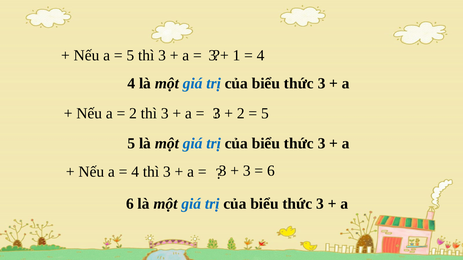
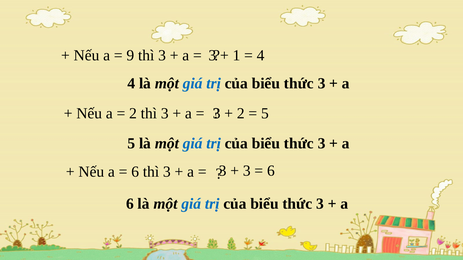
5: 5 -> 9 (130, 55)
4: 4 -> 6 (135, 172)
